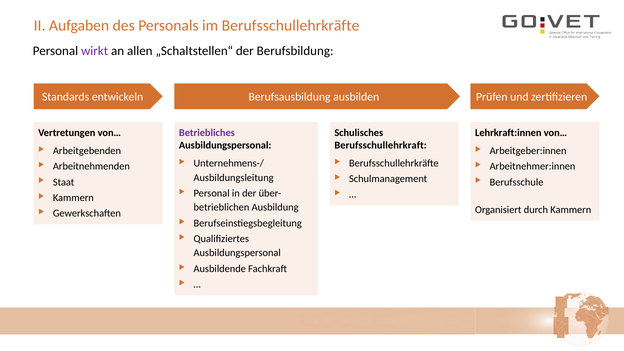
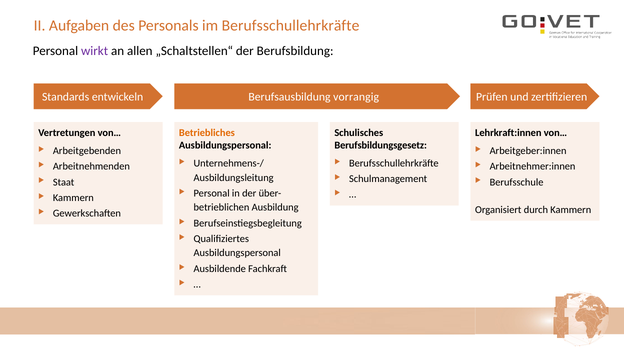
ausbilden: ausbilden -> vorrangig (356, 97)
Betriebliches colour: purple -> orange (207, 133)
Berufsschullehrkraft: Berufsschullehrkraft -> Berufsbildungsgesetz (381, 145)
